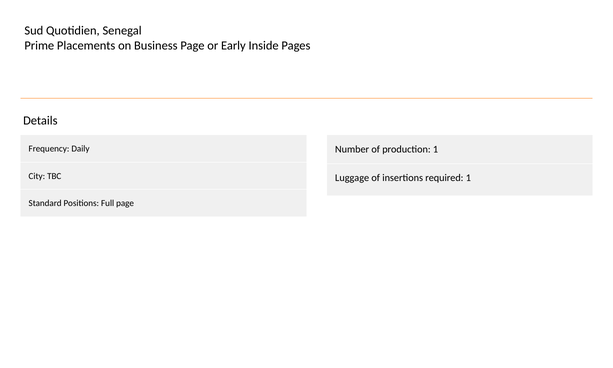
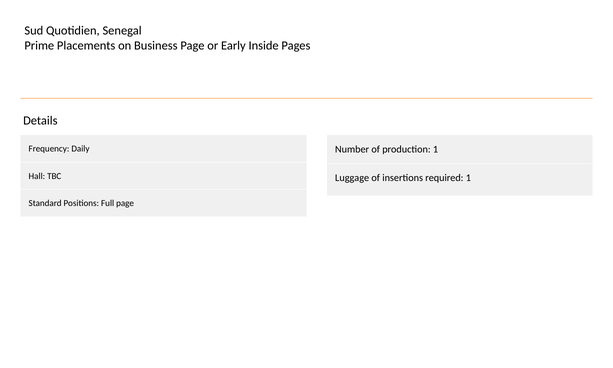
City: City -> Hall (37, 176)
